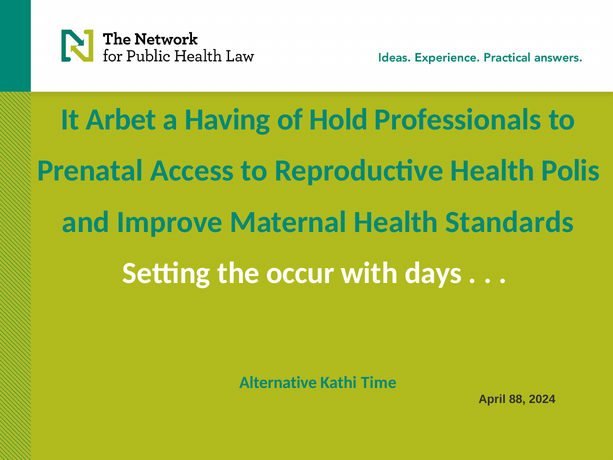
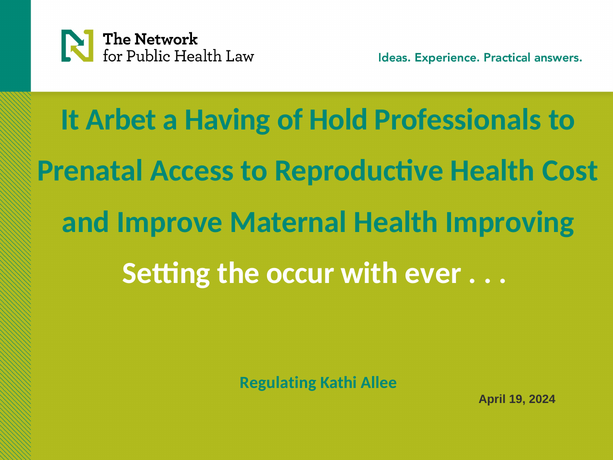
Polis: Polis -> Cost (570, 171)
Standards: Standards -> Improving (510, 222)
days: days -> ever (433, 273)
Alternative: Alternative -> Regulating (278, 382)
Time: Time -> Allee (379, 382)
88: 88 -> 19 (517, 399)
